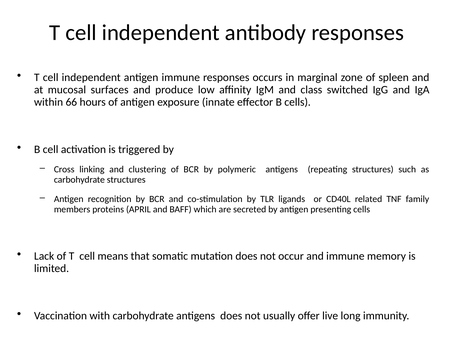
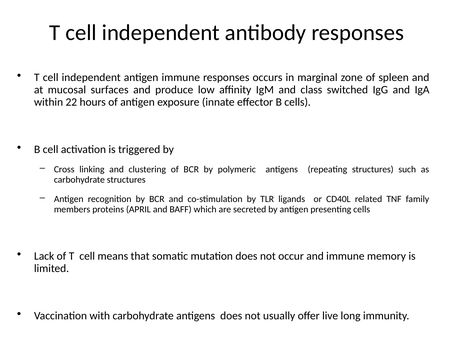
66: 66 -> 22 (71, 102)
